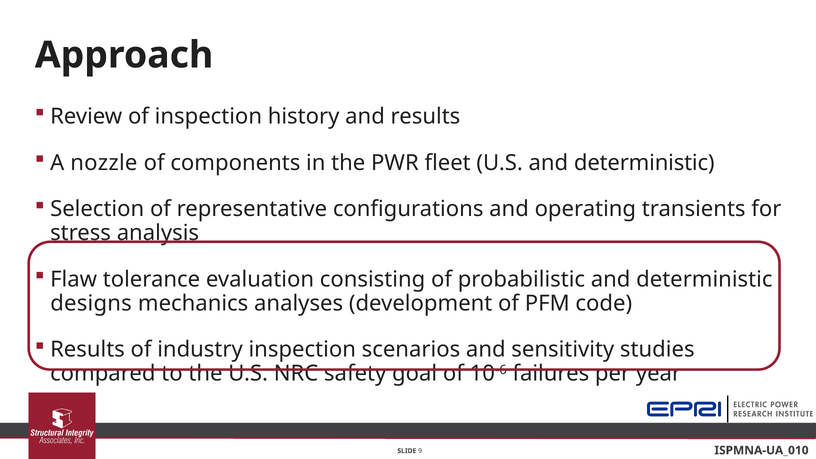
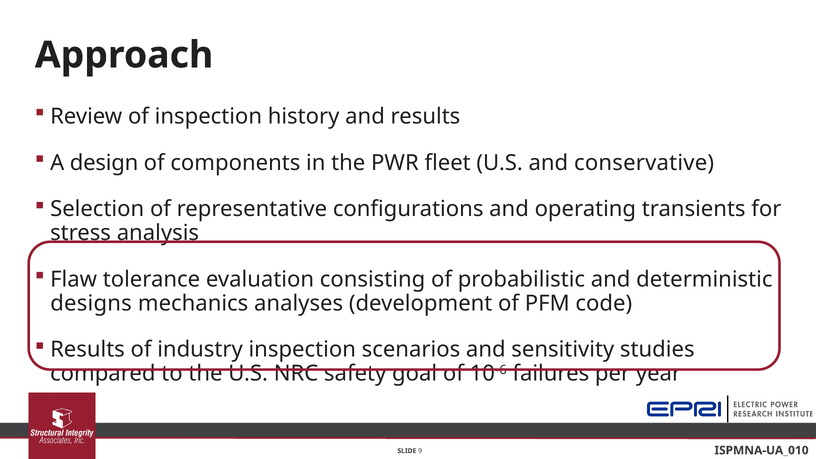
nozzle: nozzle -> design (104, 163)
U.S and deterministic: deterministic -> conservative (644, 163)
